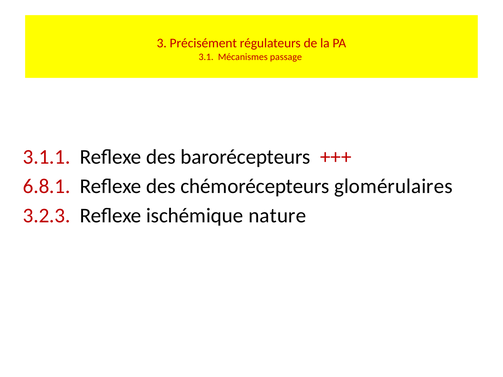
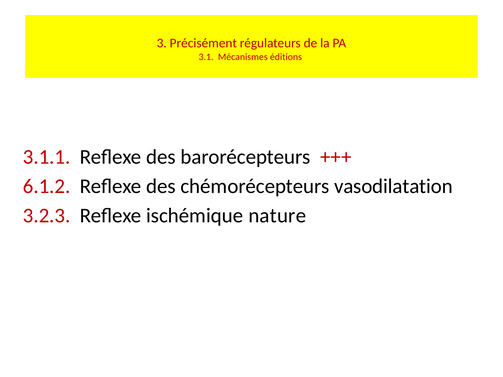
passage: passage -> éditions (286, 57)
6.8.1: 6.8.1 -> 6.1.2 (47, 186)
glomérulaires: glomérulaires -> vasodilatation (393, 186)
